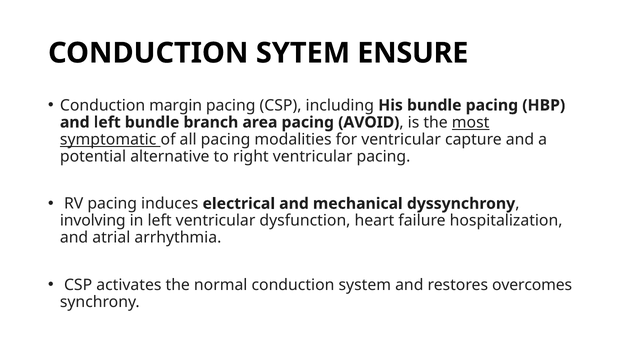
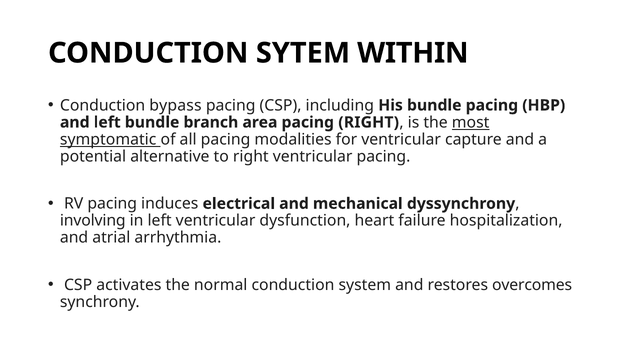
ENSURE: ENSURE -> WITHIN (413, 53)
margin: margin -> bypass (175, 105)
pacing AVOID: AVOID -> RIGHT (369, 122)
